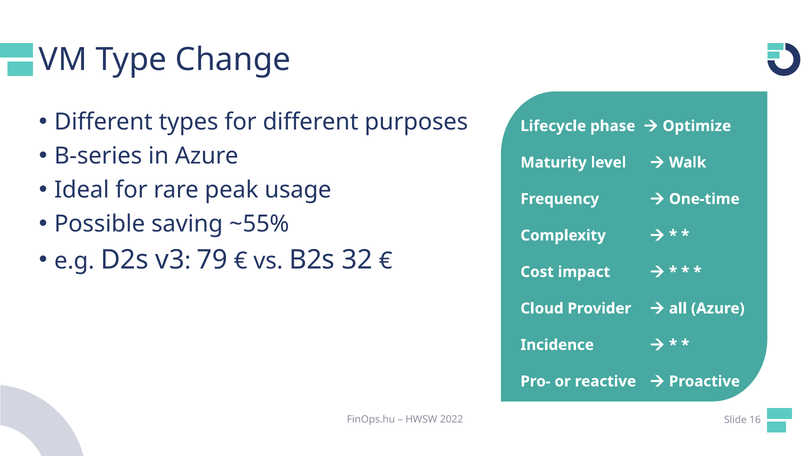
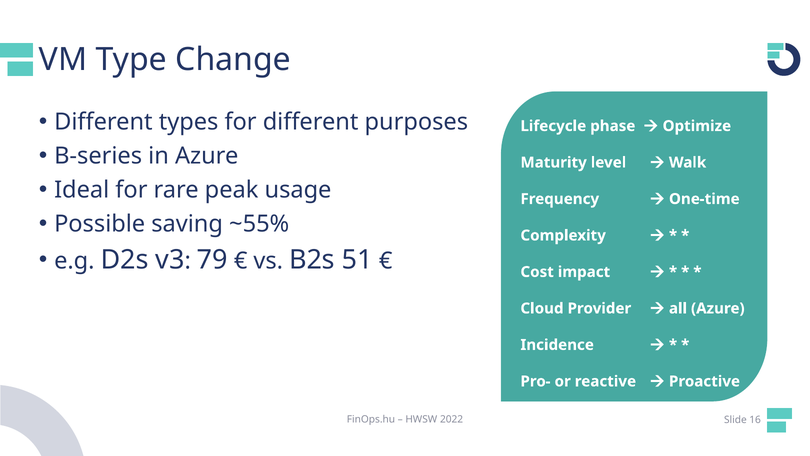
32: 32 -> 51 (357, 260)
